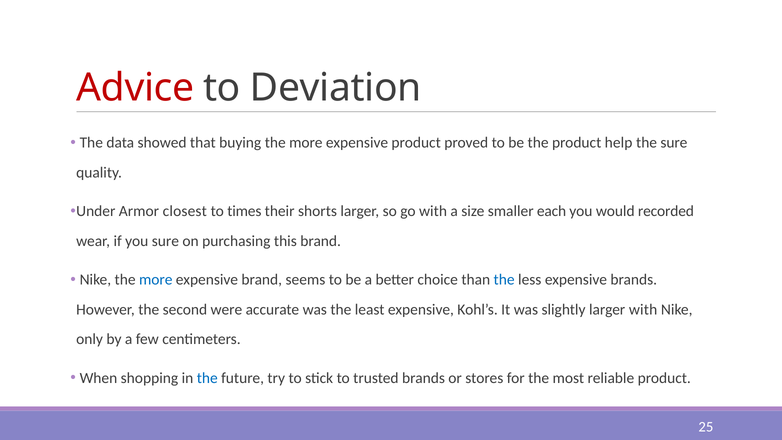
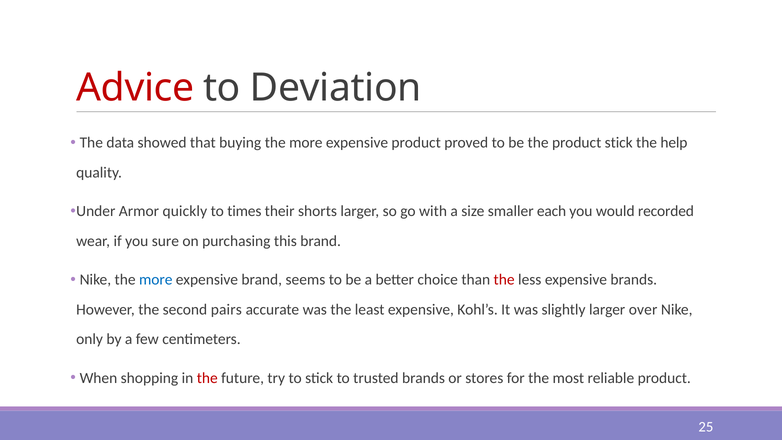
product help: help -> stick (619, 143)
the sure: sure -> help (674, 143)
closest: closest -> quickly (185, 211)
the colour: blue -> red (504, 280)
were: were -> pairs (226, 309)
larger with: with -> over (643, 309)
the colour: blue -> red (207, 378)
